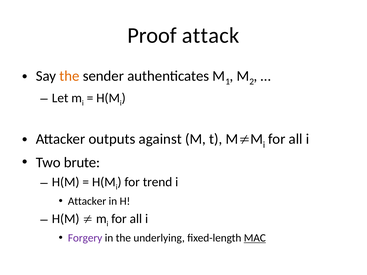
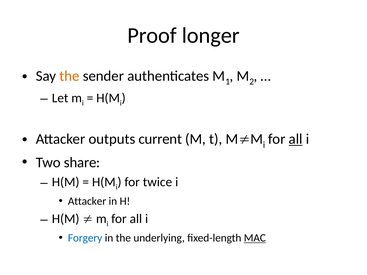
attack: attack -> longer (211, 36)
against: against -> current (160, 139)
all underline: none -> present (296, 139)
brute: brute -> share (82, 163)
trend: trend -> twice (157, 182)
Forgery colour: purple -> blue (85, 238)
